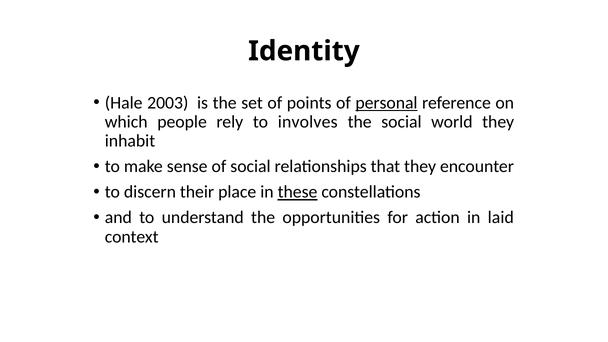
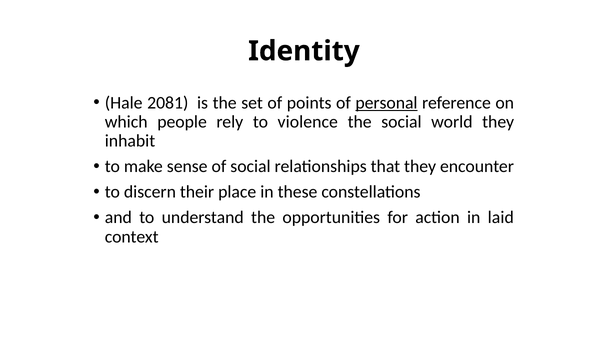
2003: 2003 -> 2081 (168, 103)
involves: involves -> violence (308, 122)
these underline: present -> none (298, 192)
